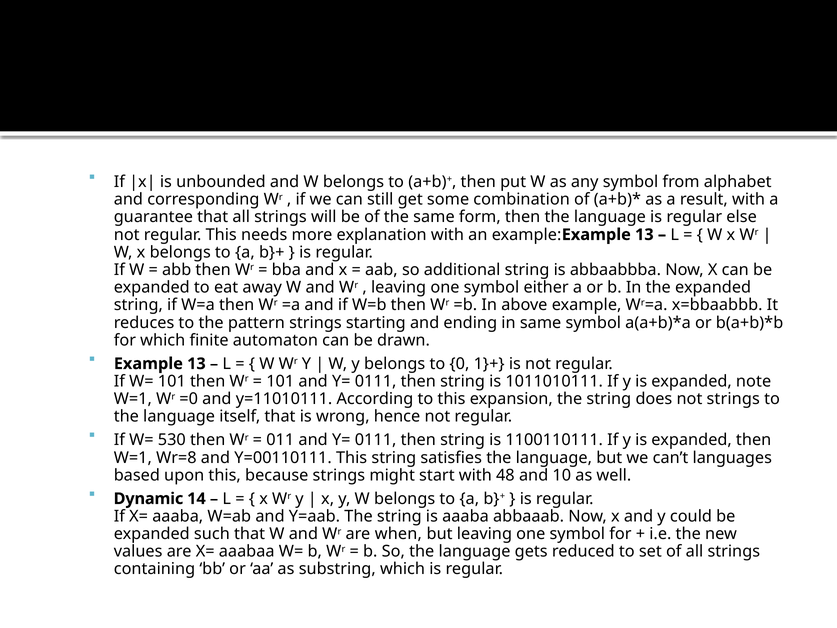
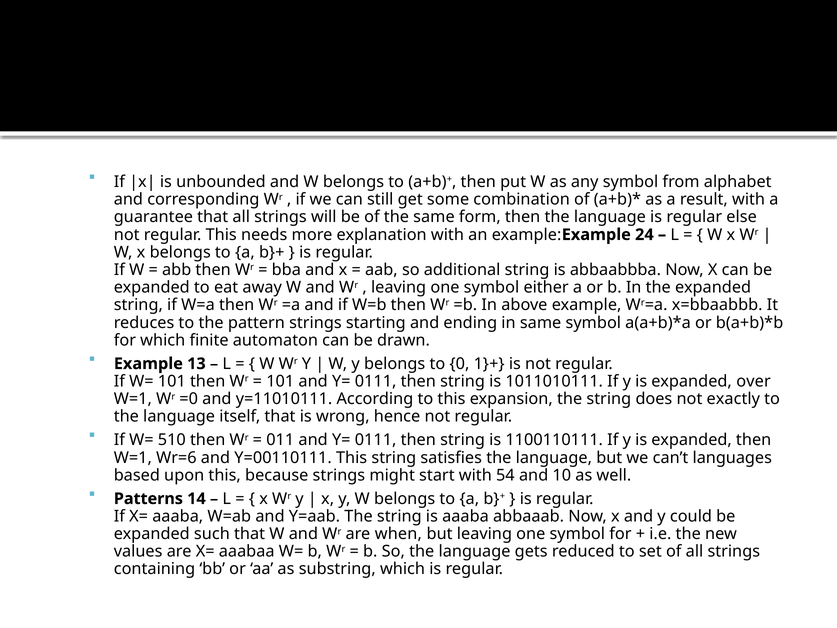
example:Example 13: 13 -> 24 (644, 235)
note: note -> over (754, 381)
not strings: strings -> exactly (733, 399)
530: 530 -> 510 (172, 440)
Wr=8: Wr=8 -> Wr=6 (176, 457)
48: 48 -> 54 (505, 475)
Dynamic: Dynamic -> Patterns (148, 499)
